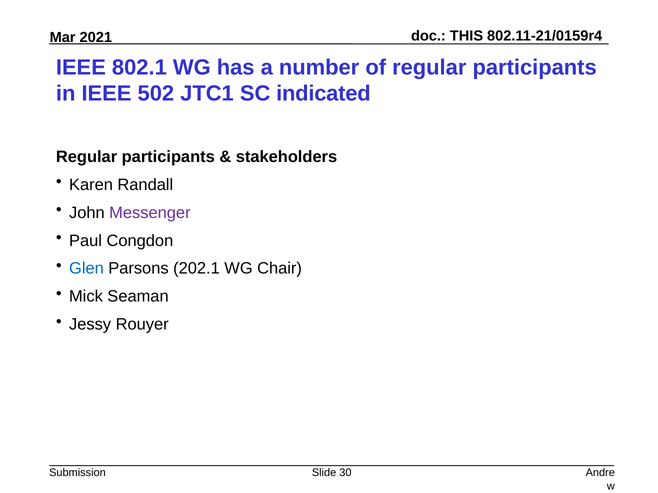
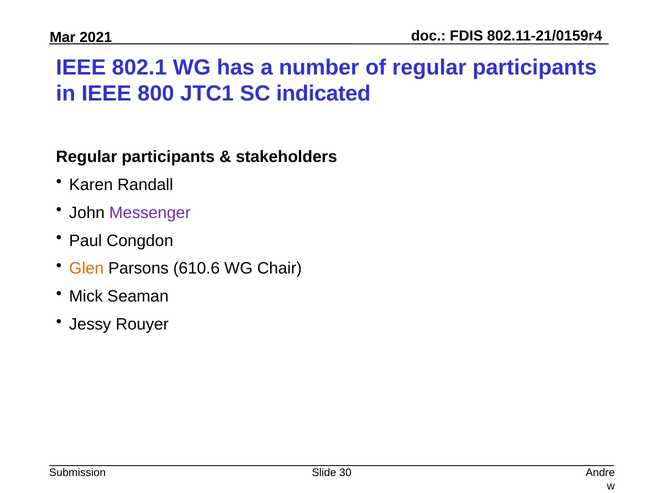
THIS: THIS -> FDIS (466, 36)
502: 502 -> 800 (156, 94)
Glen colour: blue -> orange (86, 269)
202.1: 202.1 -> 610.6 (197, 269)
